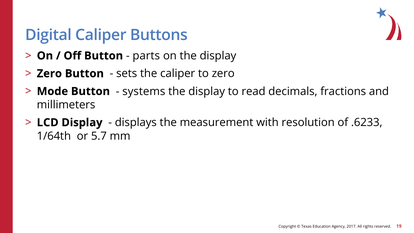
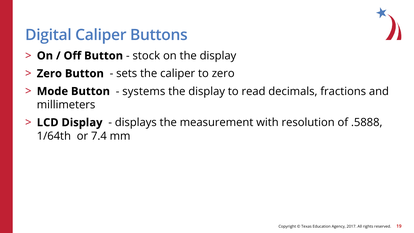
parts: parts -> stock (146, 56)
.6233: .6233 -> .5888 (367, 122)
5.7: 5.7 -> 7.4 (99, 136)
